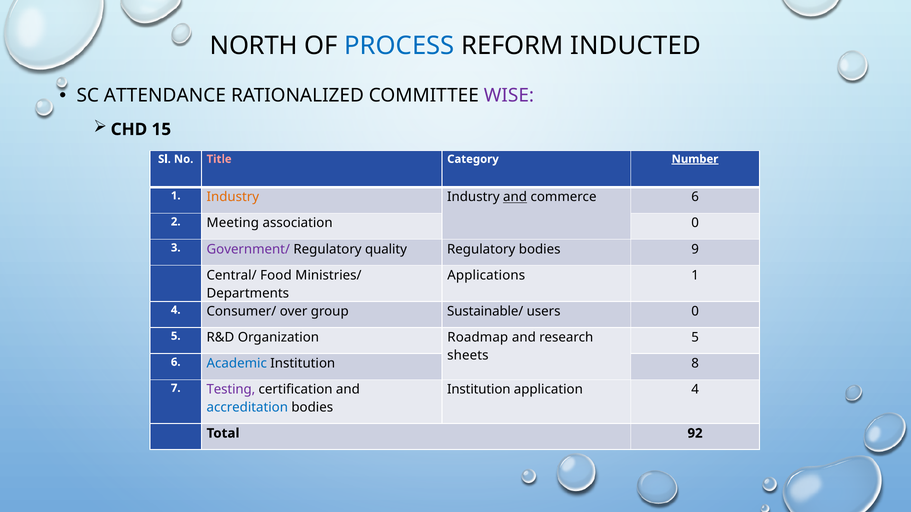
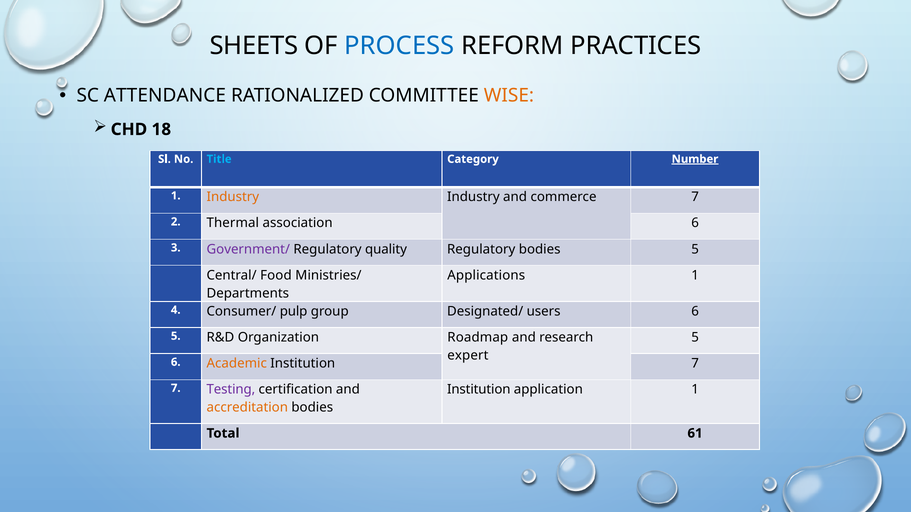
NORTH: NORTH -> SHEETS (254, 46)
INDUCTED: INDUCTED -> PRACTICES (636, 46)
WISE colour: purple -> orange (509, 96)
15: 15 -> 18 (161, 129)
Title colour: pink -> light blue (219, 159)
and underline: present -> none (515, 197)
commerce 6: 6 -> 7 (695, 197)
Meeting: Meeting -> Thermal (233, 223)
association 0: 0 -> 6 (695, 223)
bodies 9: 9 -> 5 (695, 249)
over: over -> pulp (294, 312)
Sustainable/: Sustainable/ -> Designated/ (485, 312)
users 0: 0 -> 6 (695, 312)
sheets: sheets -> expert (468, 356)
Academic colour: blue -> orange (237, 364)
Institution 8: 8 -> 7 (695, 364)
application 4: 4 -> 1 (695, 390)
accreditation colour: blue -> orange (247, 408)
92: 92 -> 61 (695, 434)
